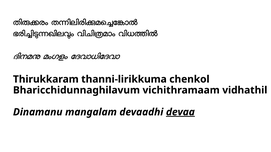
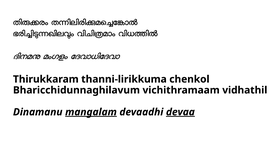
mangalam underline: none -> present (91, 112)
